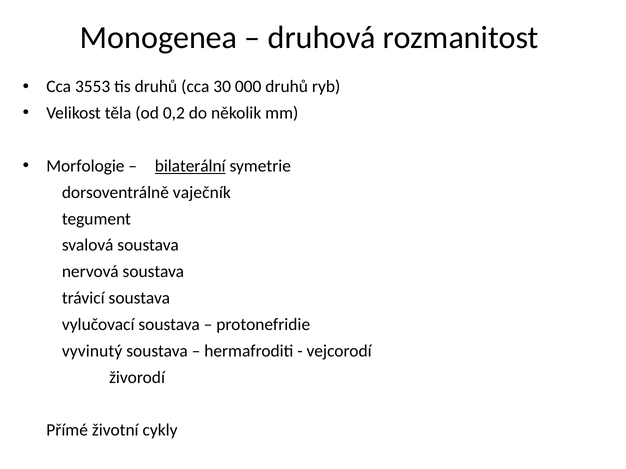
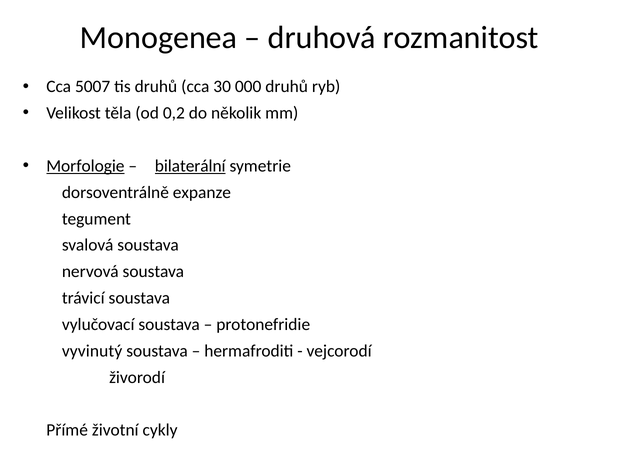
3553: 3553 -> 5007 (93, 87)
Morfologie underline: none -> present (85, 166)
vaječník: vaječník -> expanze (202, 193)
